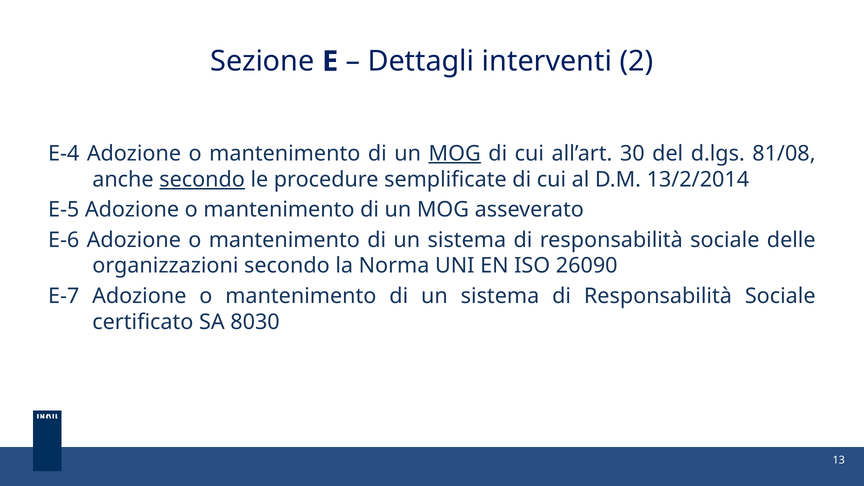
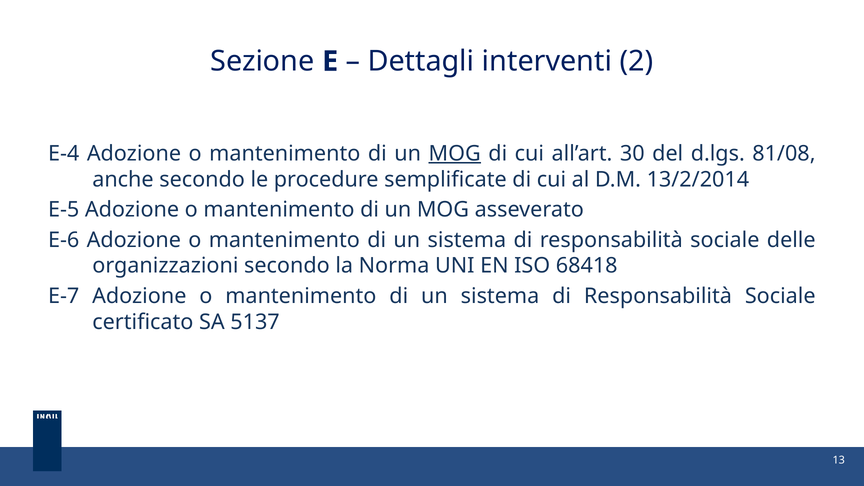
secondo underline: present -> none (202, 179)
26090: 26090 -> 68418 (587, 266)
8030: 8030 -> 5137 (255, 322)
